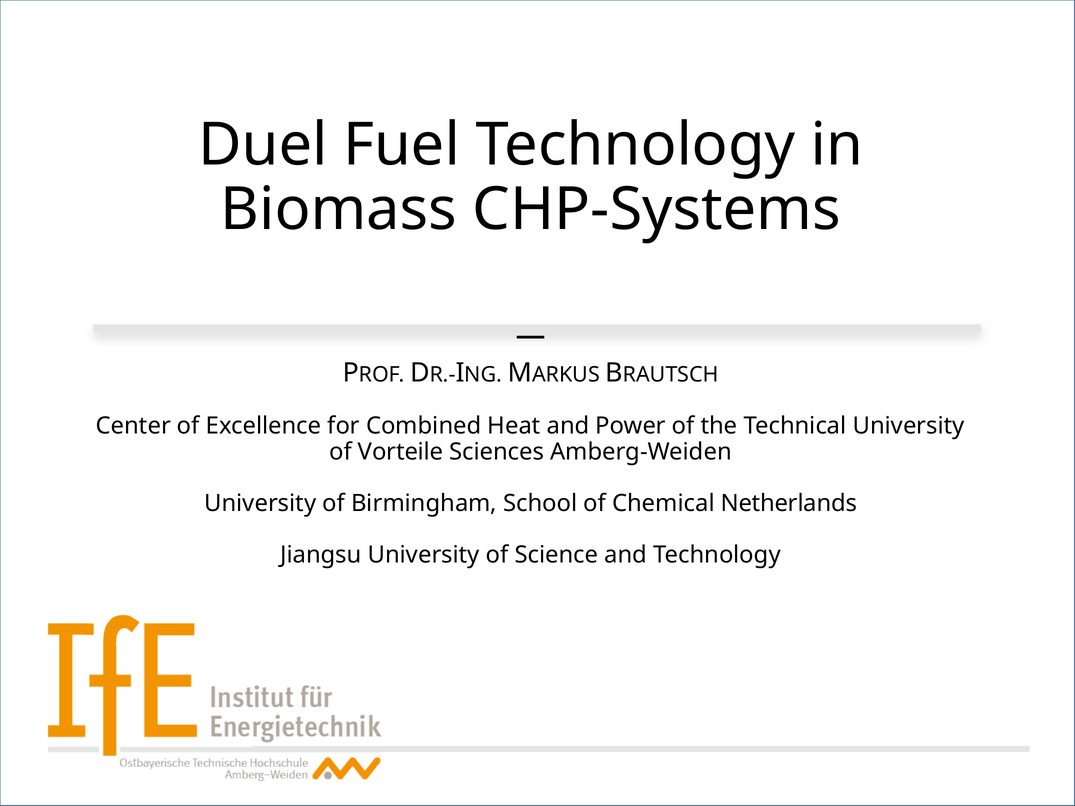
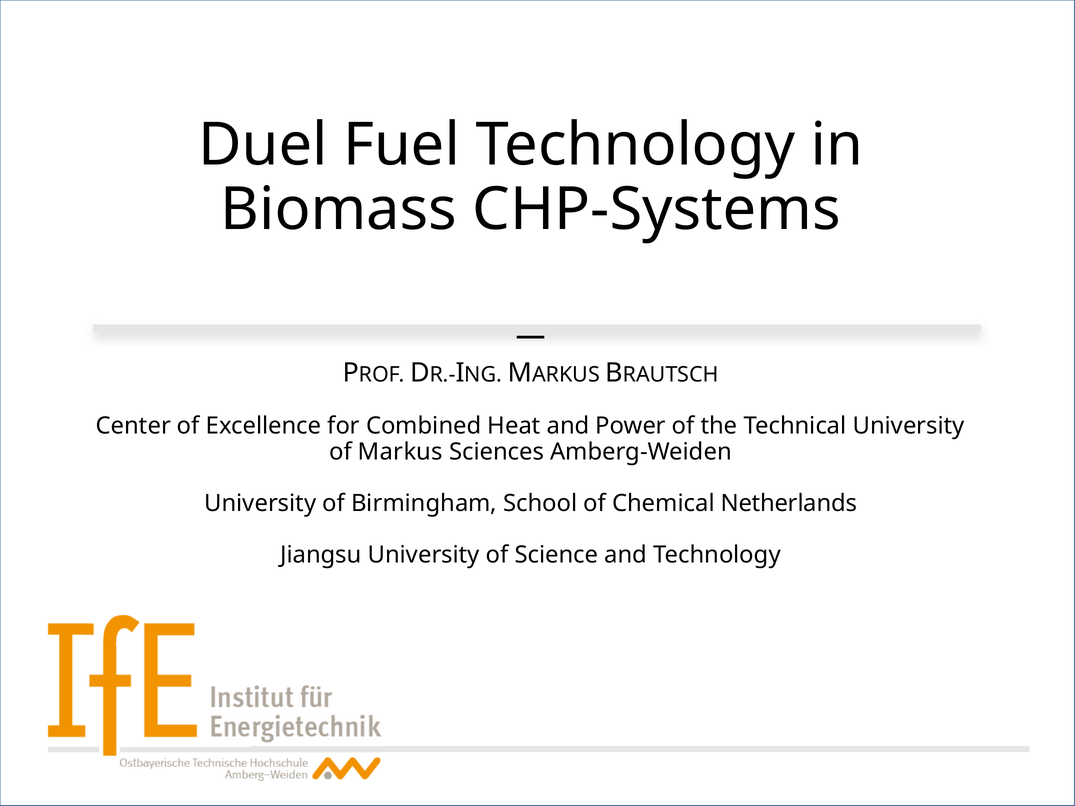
Vorteile: Vorteile -> Markus (400, 452)
